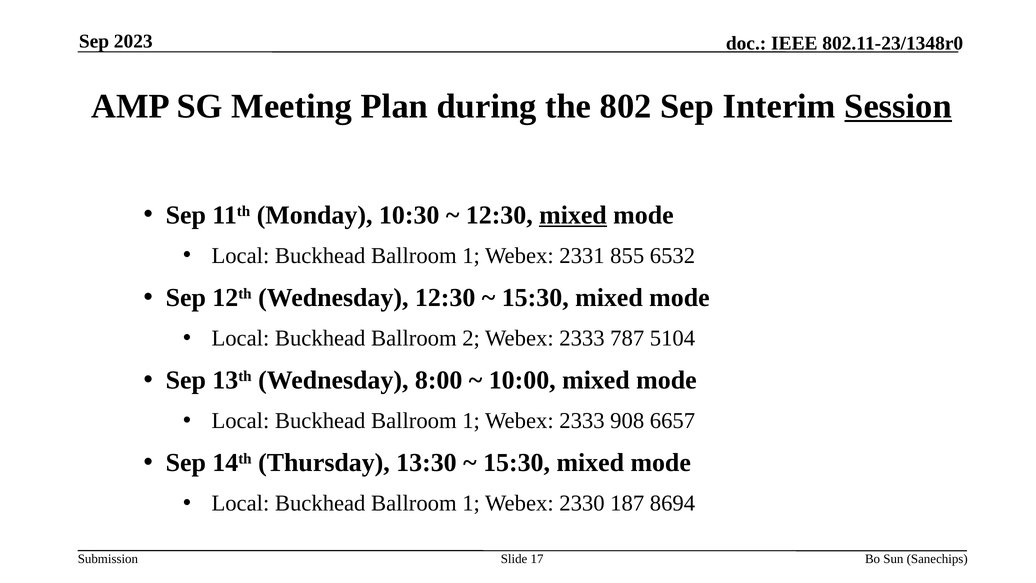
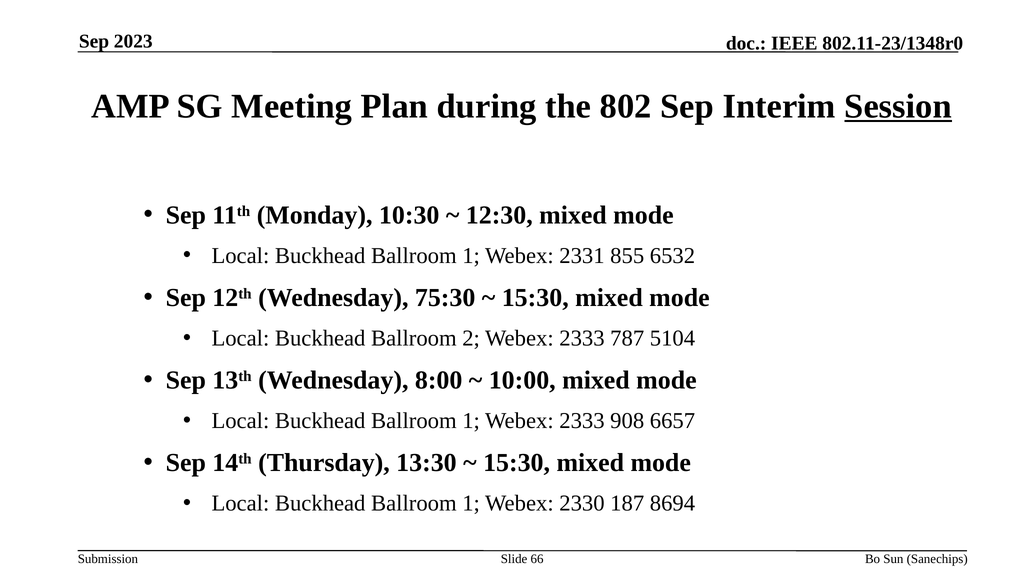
mixed underline: present -> none (573, 215)
Wednesday 12:30: 12:30 -> 75:30 (445, 298)
17: 17 -> 66 (537, 559)
